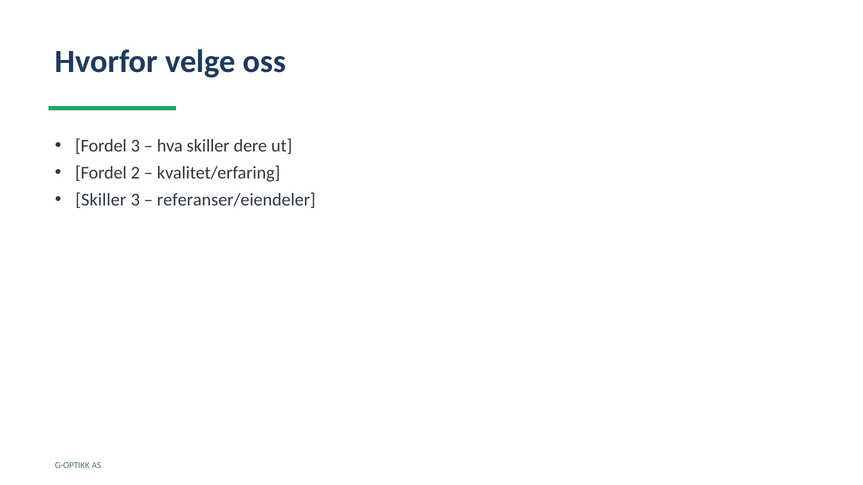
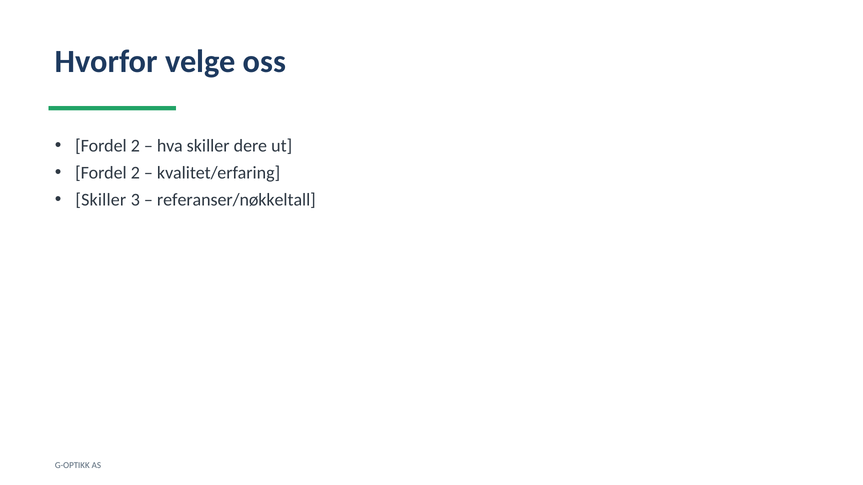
3: 3 -> 2 (135, 146)
referanser/eiendeler: referanser/eiendeler -> referanser/nøkkeltall (236, 200)
